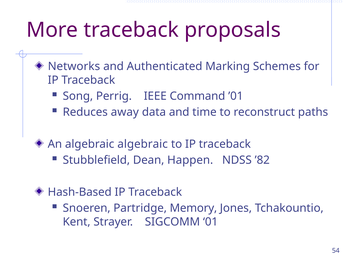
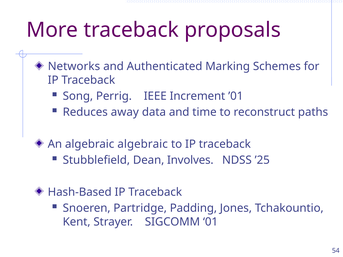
Command: Command -> Increment (197, 96)
Happen: Happen -> Involves (190, 160)
’82: ’82 -> ’25 (262, 160)
Memory: Memory -> Padding (193, 208)
